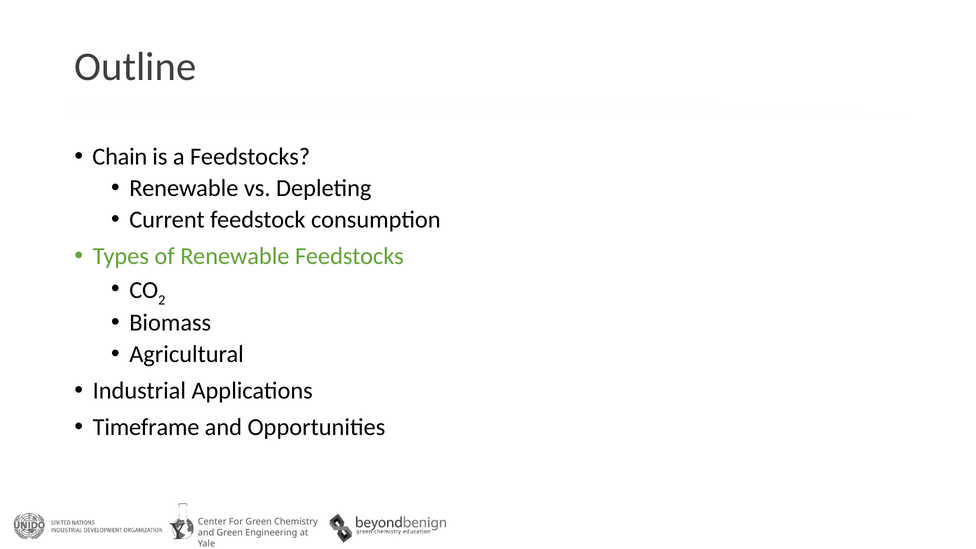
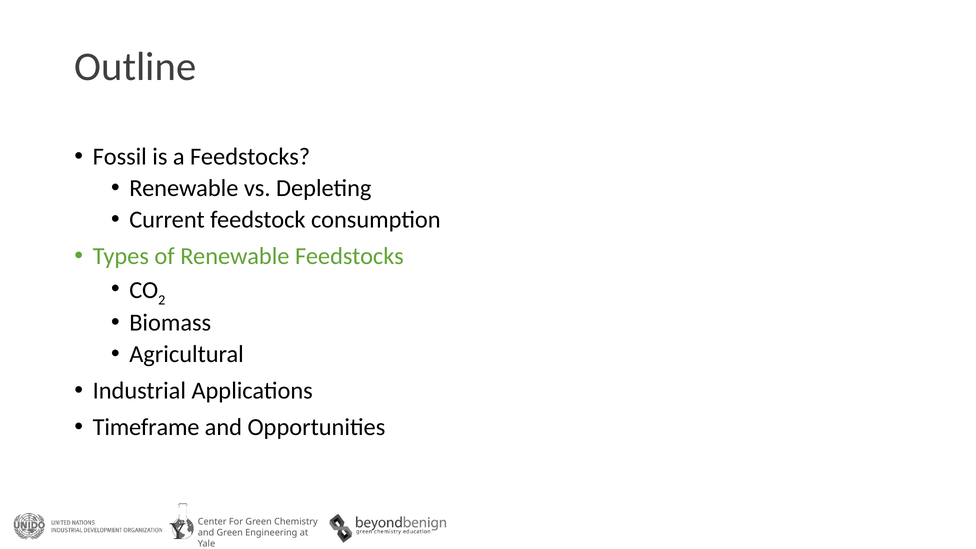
Chain: Chain -> Fossil (120, 157)
